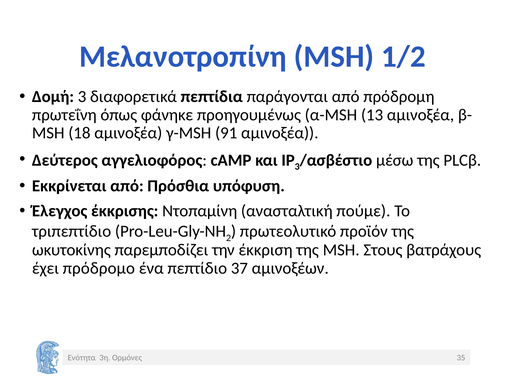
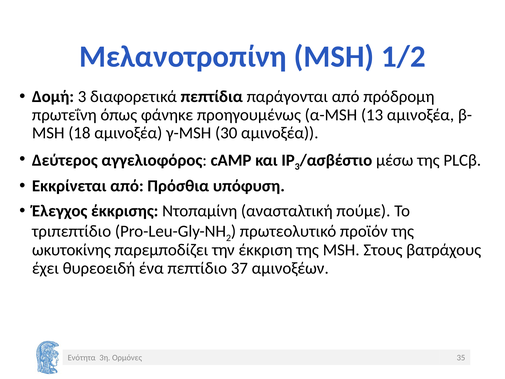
91: 91 -> 30 (226, 133)
πρόδρομο: πρόδρομο -> θυρεοειδή (99, 268)
